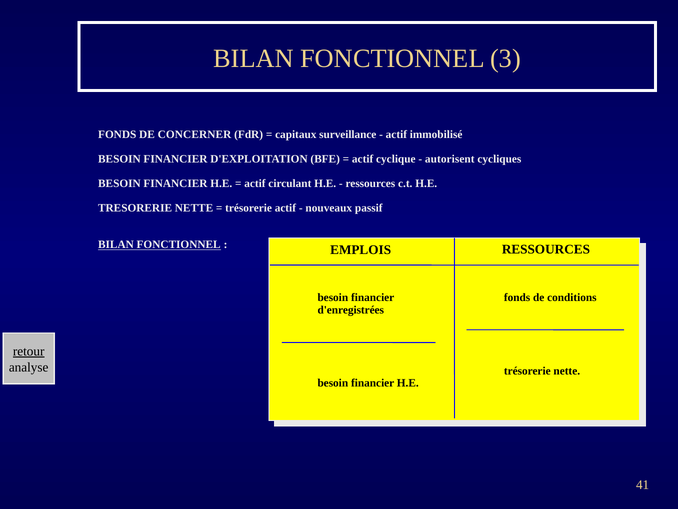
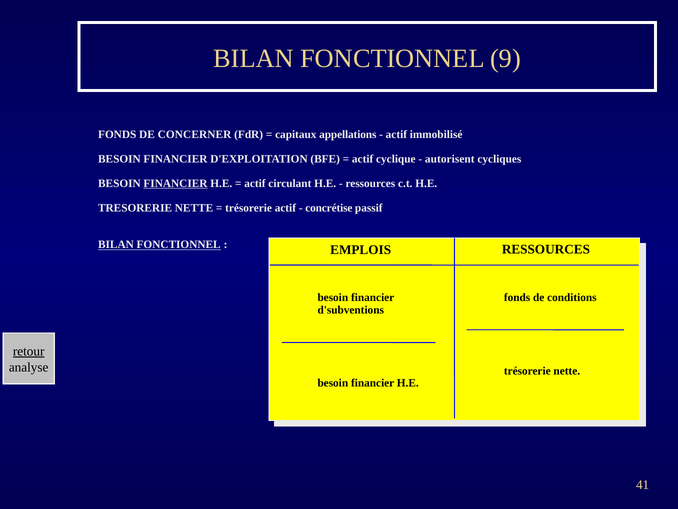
3: 3 -> 9 (506, 58)
surveillance: surveillance -> appellations (348, 135)
FINANCIER underline: none -> present (175, 183)
nouveaux: nouveaux -> concrétise (329, 208)
d'enregistrées: d'enregistrées -> d'subventions (351, 310)
